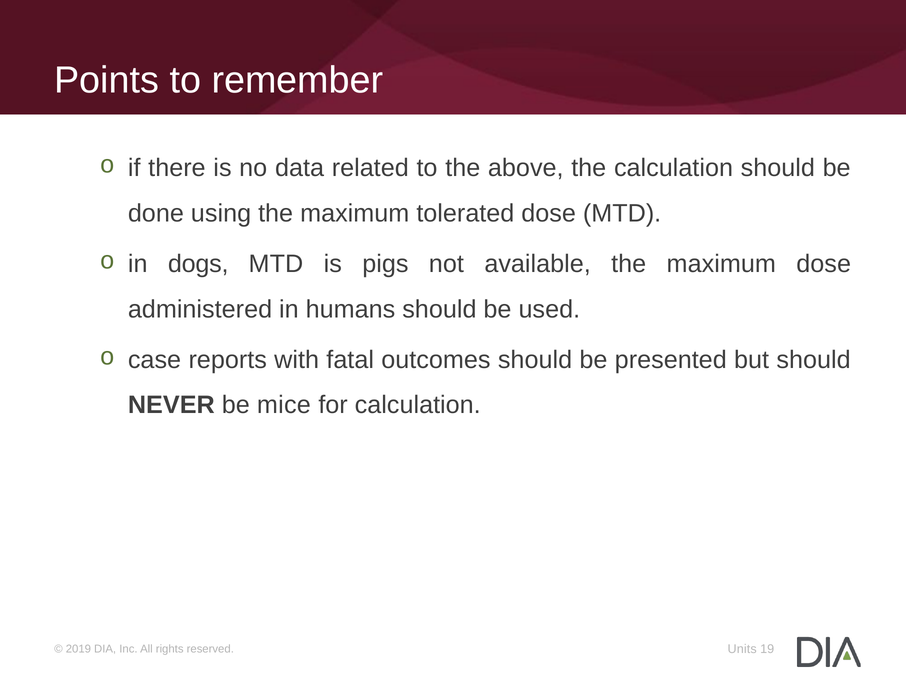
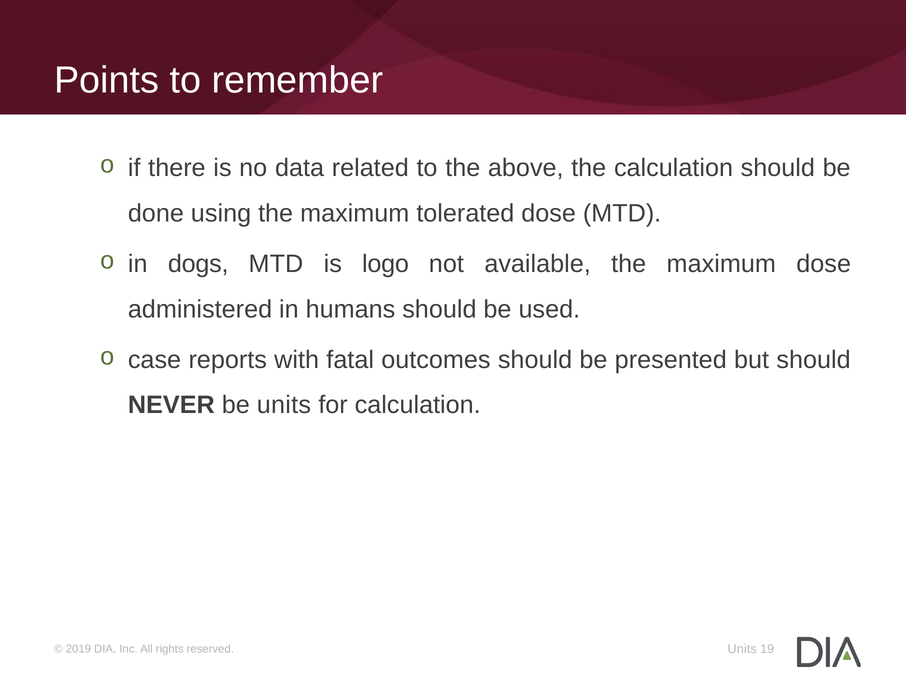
pigs: pigs -> logo (386, 264)
be mice: mice -> units (284, 405)
